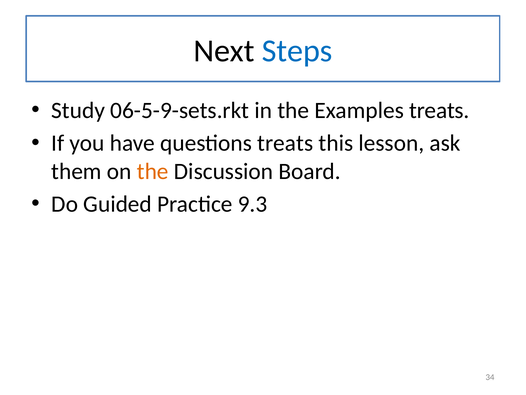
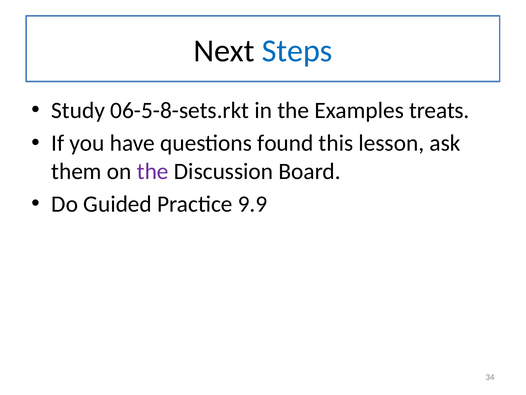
06-5-9-sets.rkt: 06-5-9-sets.rkt -> 06-5-8-sets.rkt (180, 110)
questions treats: treats -> found (285, 143)
the colour: orange -> purple (153, 171)
9.3: 9.3 -> 9.9 (253, 204)
